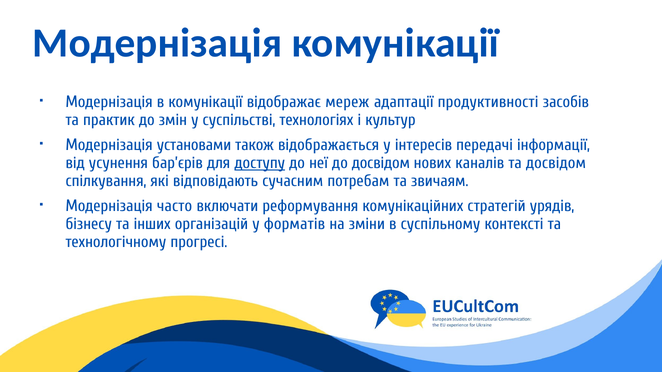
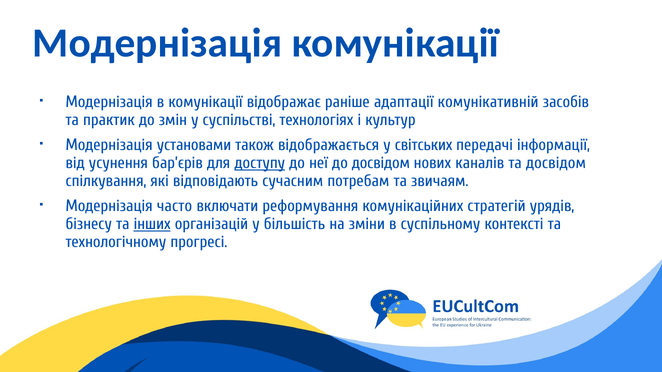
мереж: мереж -> раніше (347, 102)
продуктивності: продуктивності -> комунікативній (488, 102)
інтересів: інтересів -> світських (424, 145)
інших underline: none -> present (152, 224)
форматів: форматів -> більшість (295, 224)
